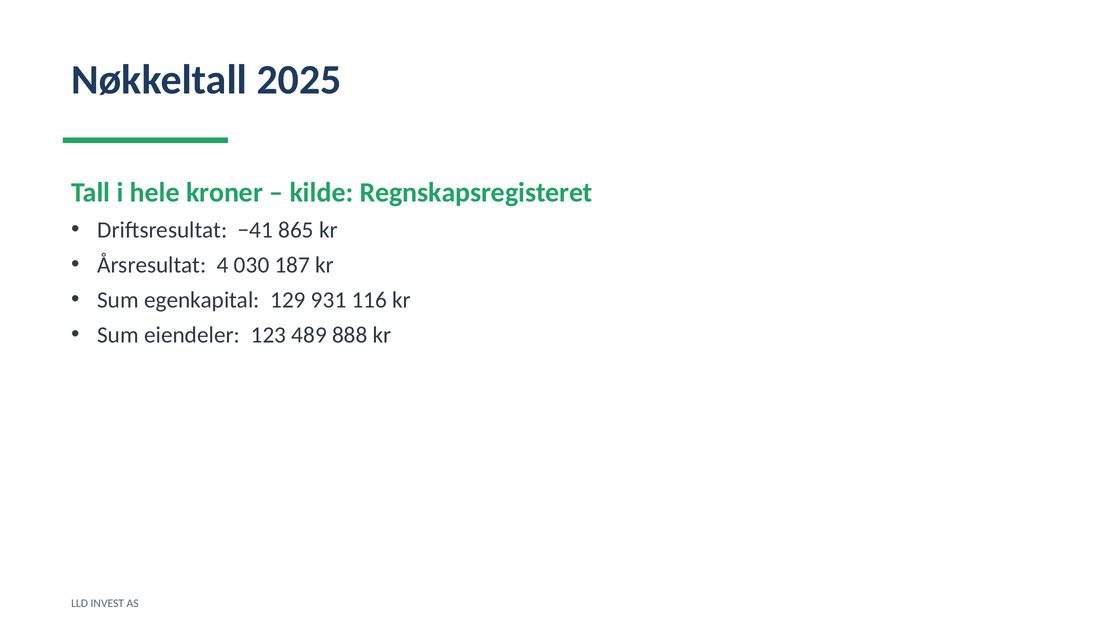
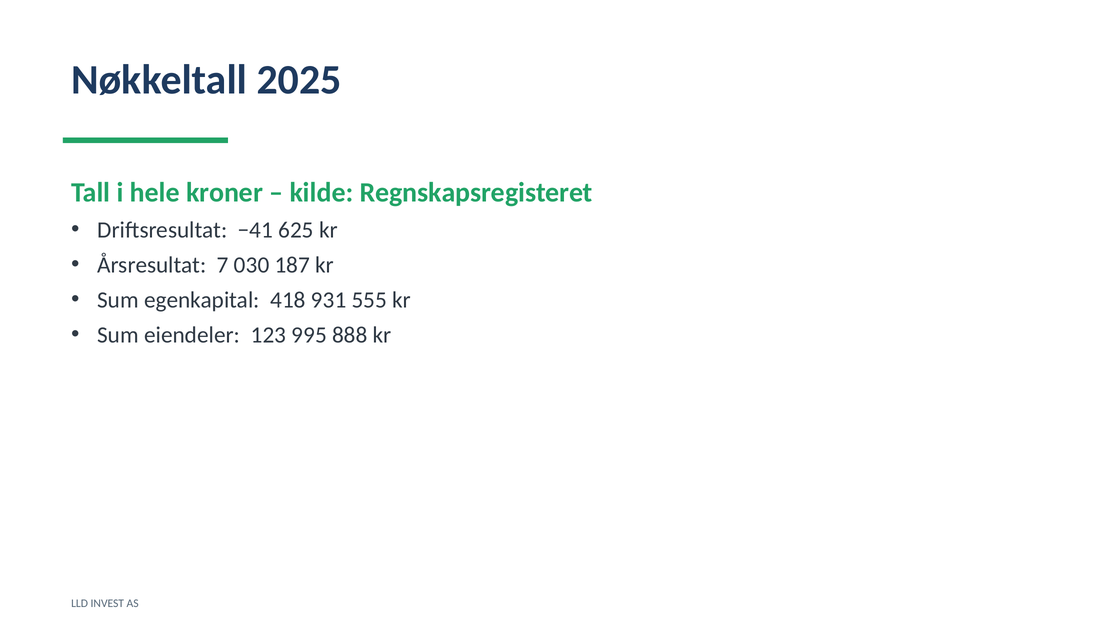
865: 865 -> 625 (296, 230)
4: 4 -> 7 (223, 265)
129: 129 -> 418 (288, 300)
116: 116 -> 555 (369, 300)
489: 489 -> 995 (309, 335)
